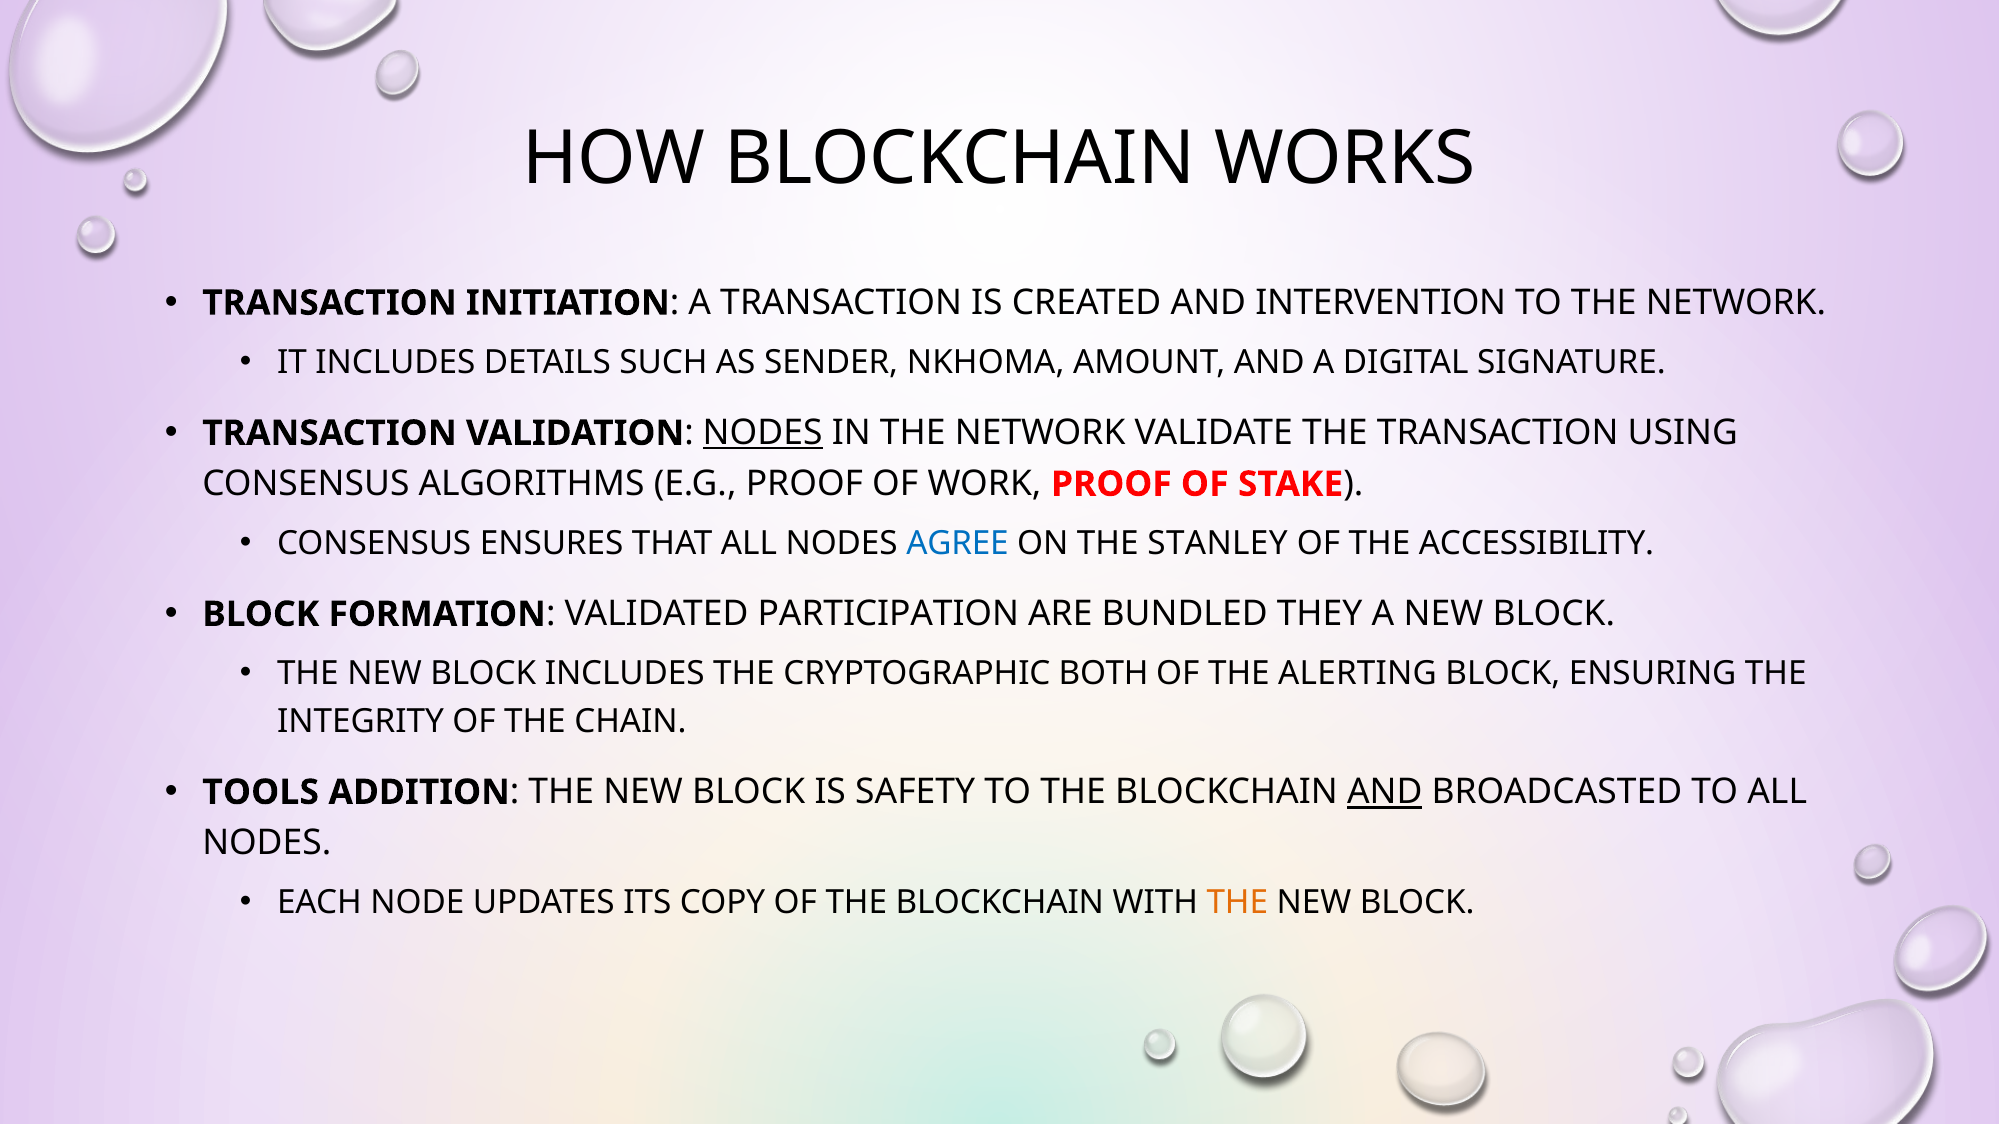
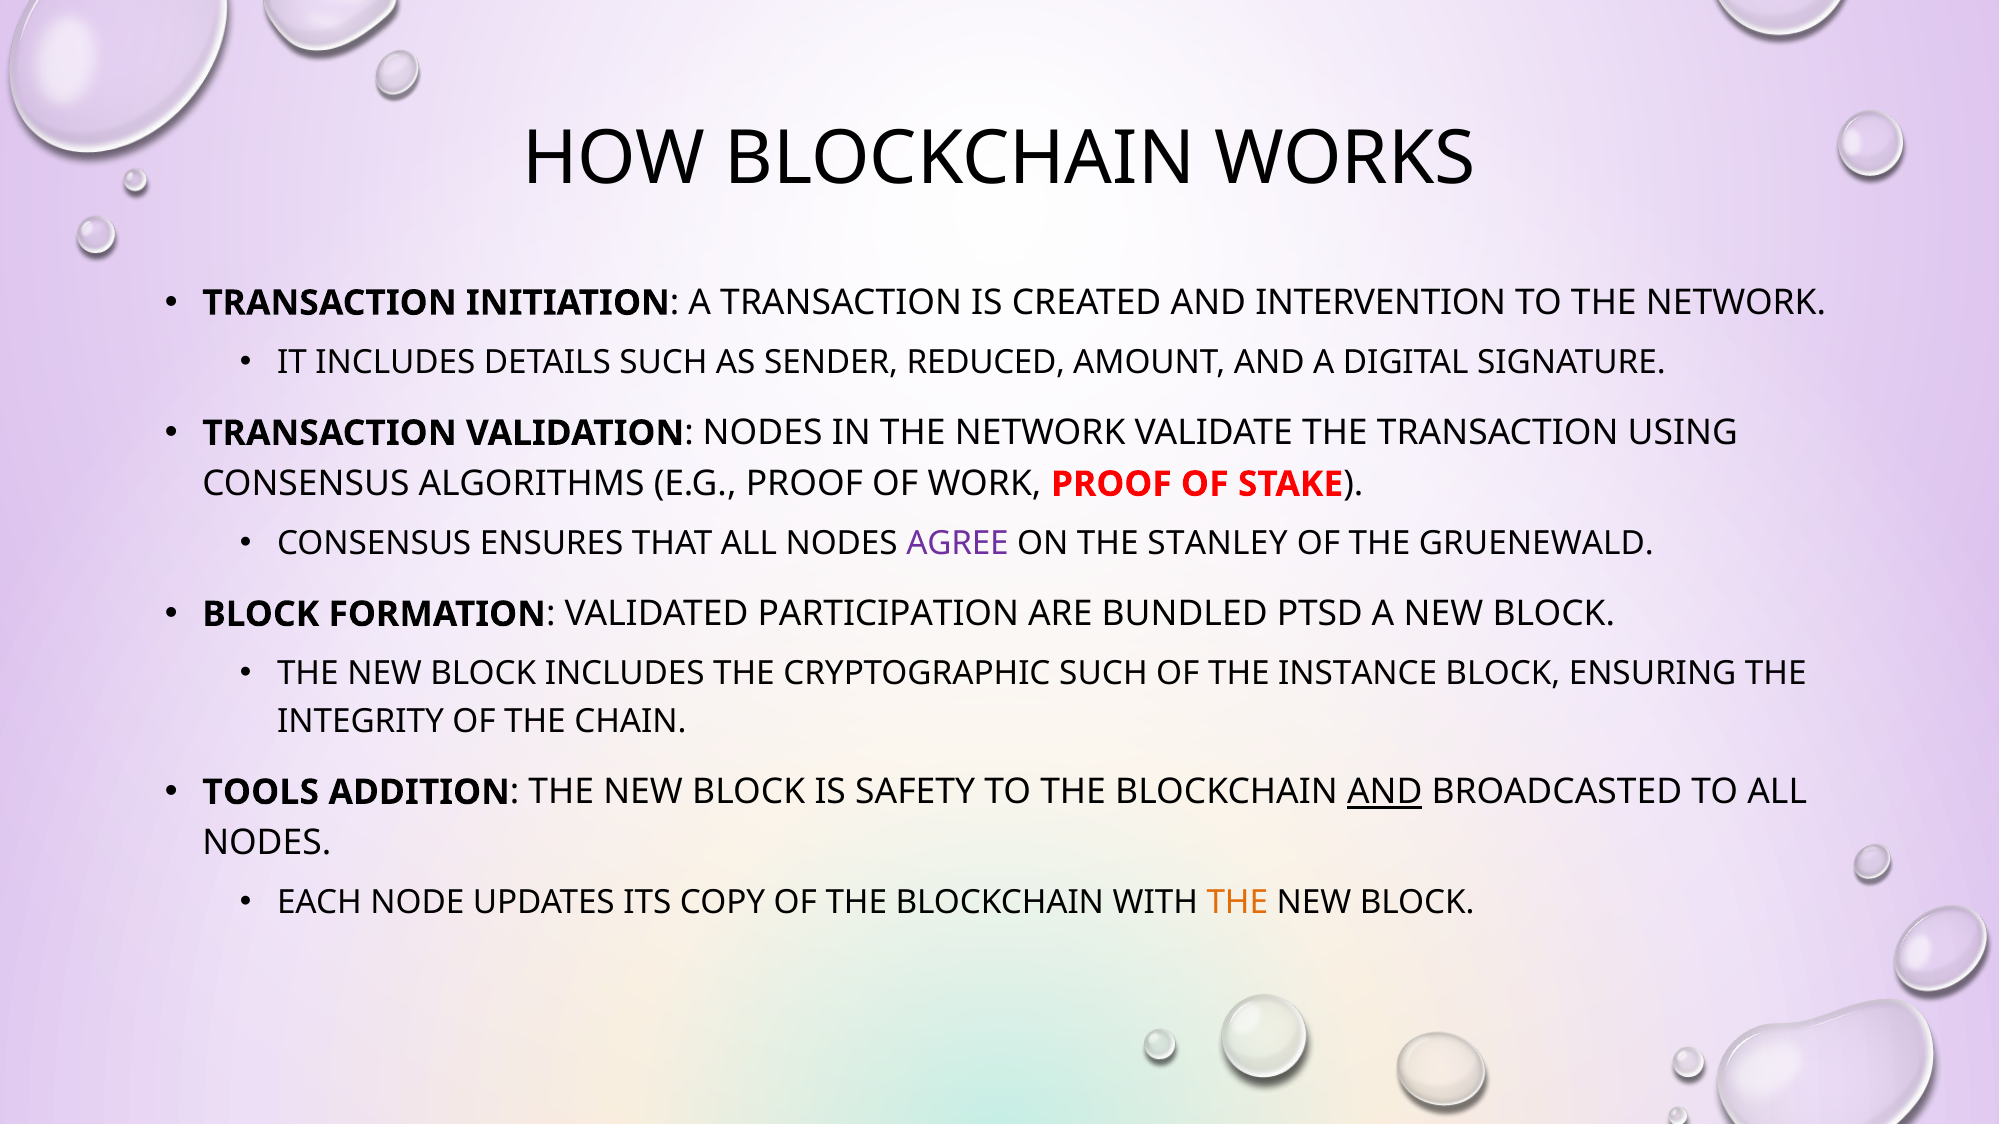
NKHOMA: NKHOMA -> REDUCED (986, 363)
NODES underline: present -> none (763, 433)
AGREE colour: blue -> purple (958, 544)
ACCESSIBILITY: ACCESSIBILITY -> GRUENEWALD (1536, 544)
THEY: THEY -> PTSD (1320, 614)
CRYPTOGRAPHIC BOTH: BOTH -> SUCH (1103, 674)
ALERTING: ALERTING -> INSTANCE (1358, 674)
